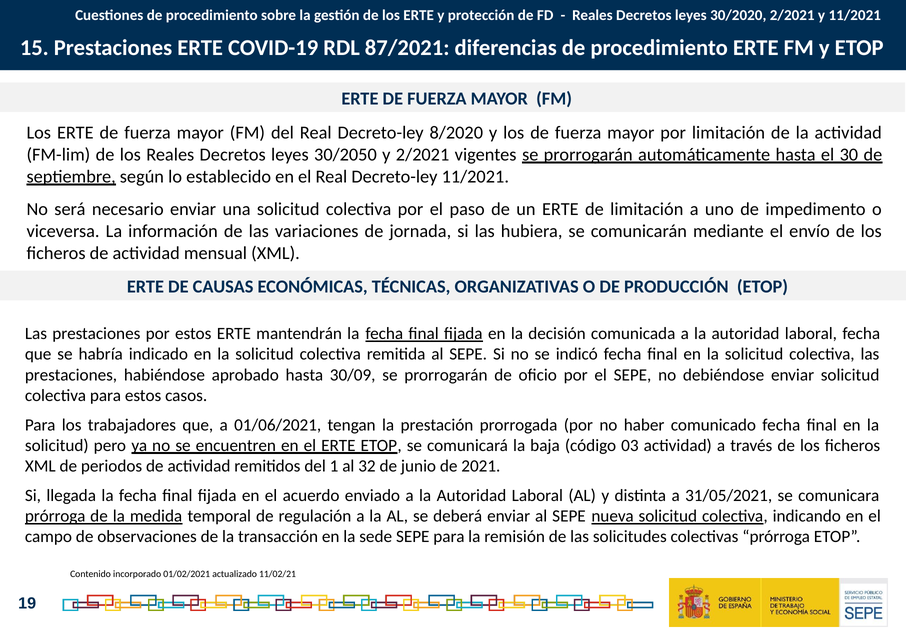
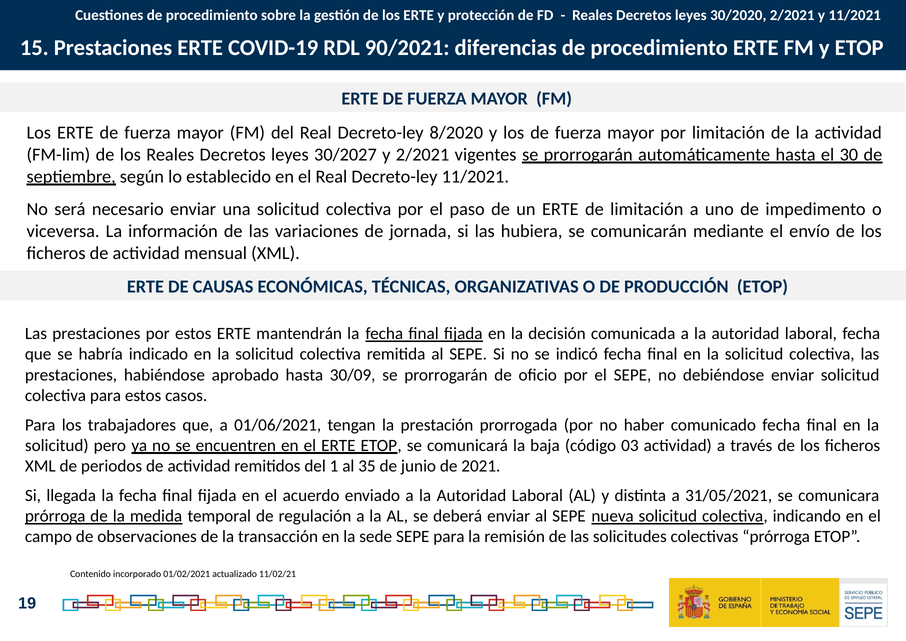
87/2021: 87/2021 -> 90/2021 (407, 48)
30/2050: 30/2050 -> 30/2027 (345, 155)
32: 32 -> 35 (367, 466)
